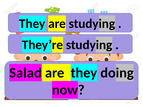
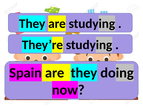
Salad: Salad -> Spain (26, 73)
